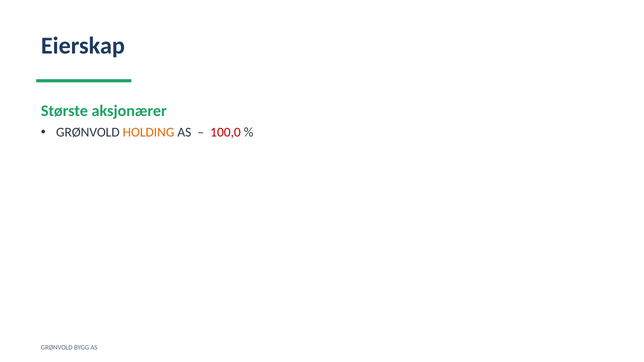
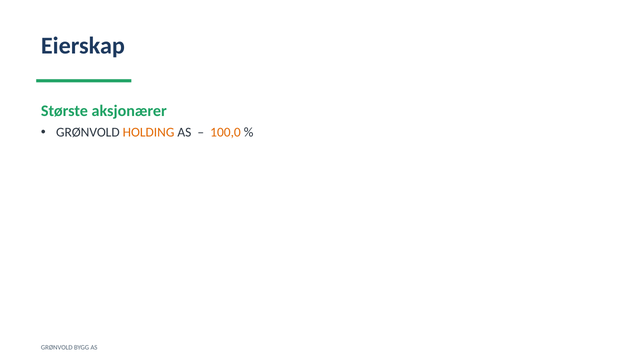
100,0 colour: red -> orange (226, 132)
